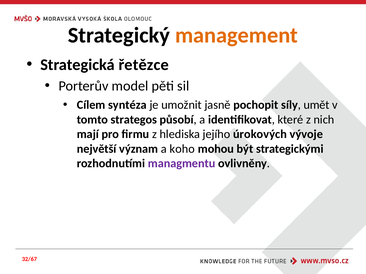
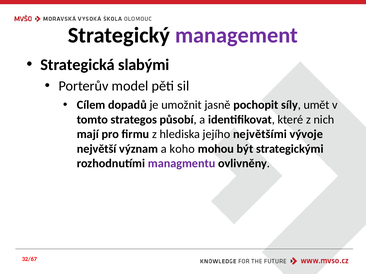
management colour: orange -> purple (236, 35)
řetězce: řetězce -> slabými (144, 65)
syntéza: syntéza -> dopadů (127, 105)
úrokových: úrokových -> největšími (260, 134)
